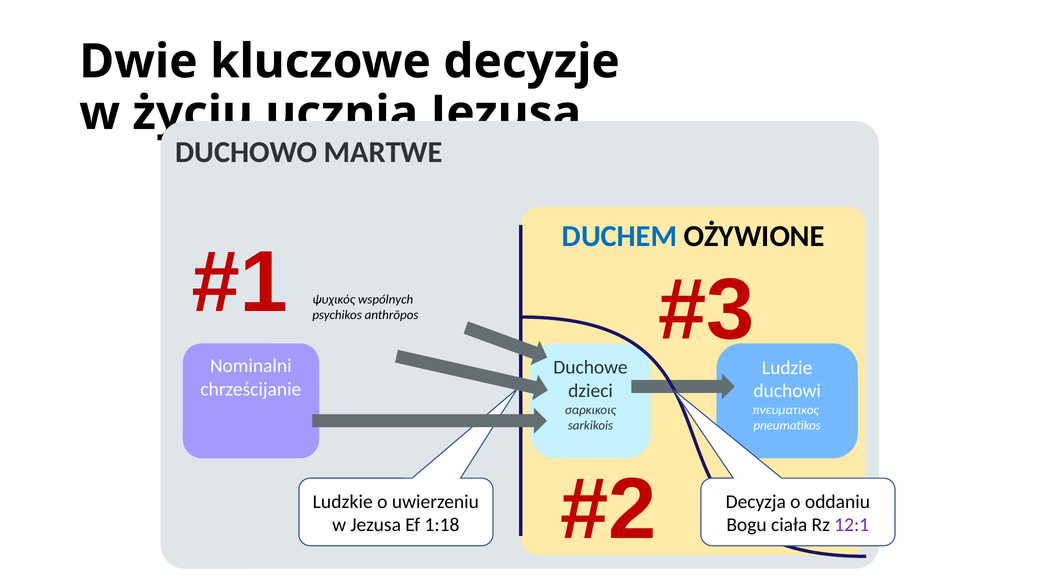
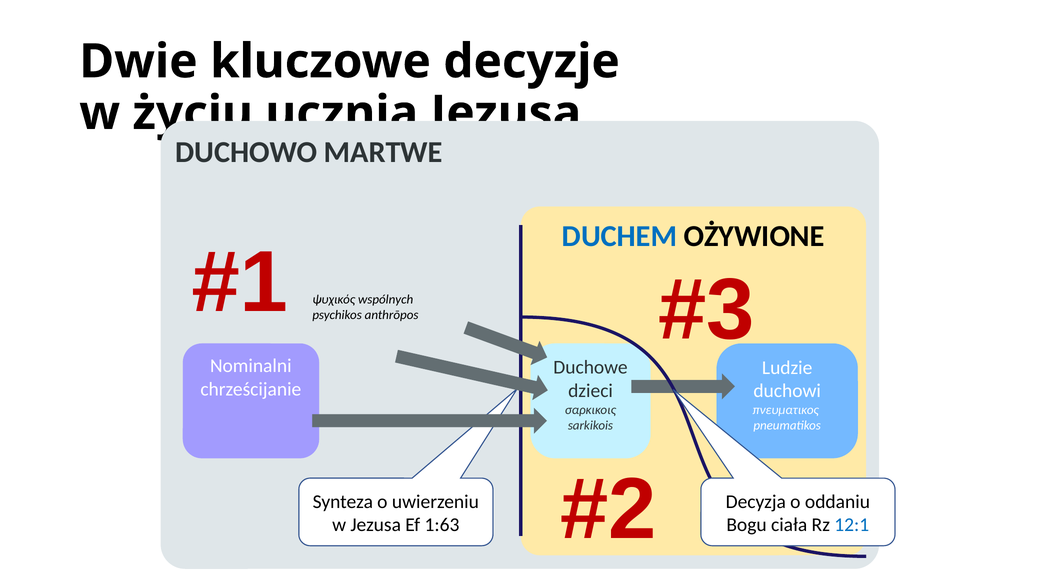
Ludzkie: Ludzkie -> Synteza (343, 502)
1:18: 1:18 -> 1:63 (442, 525)
12:1 colour: purple -> blue (852, 525)
